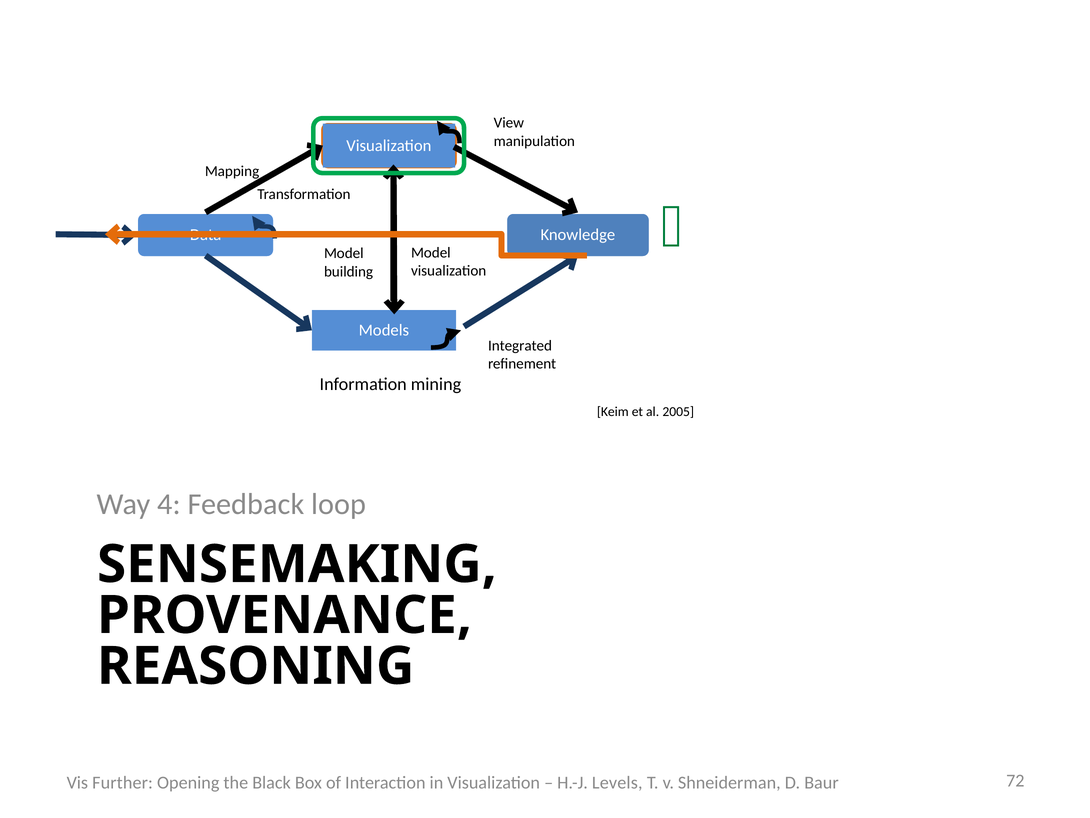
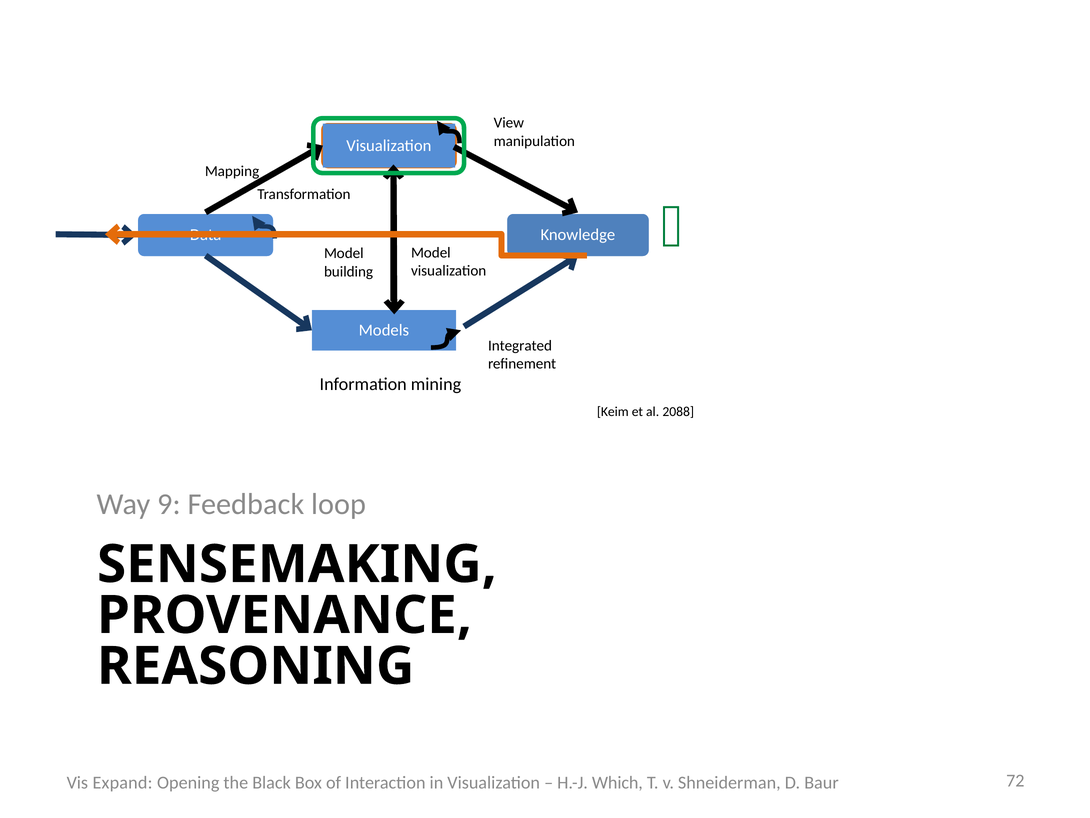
2005: 2005 -> 2088 (678, 412)
4: 4 -> 9 (169, 504)
Further: Further -> Expand (123, 782)
Levels: Levels -> Which (617, 782)
